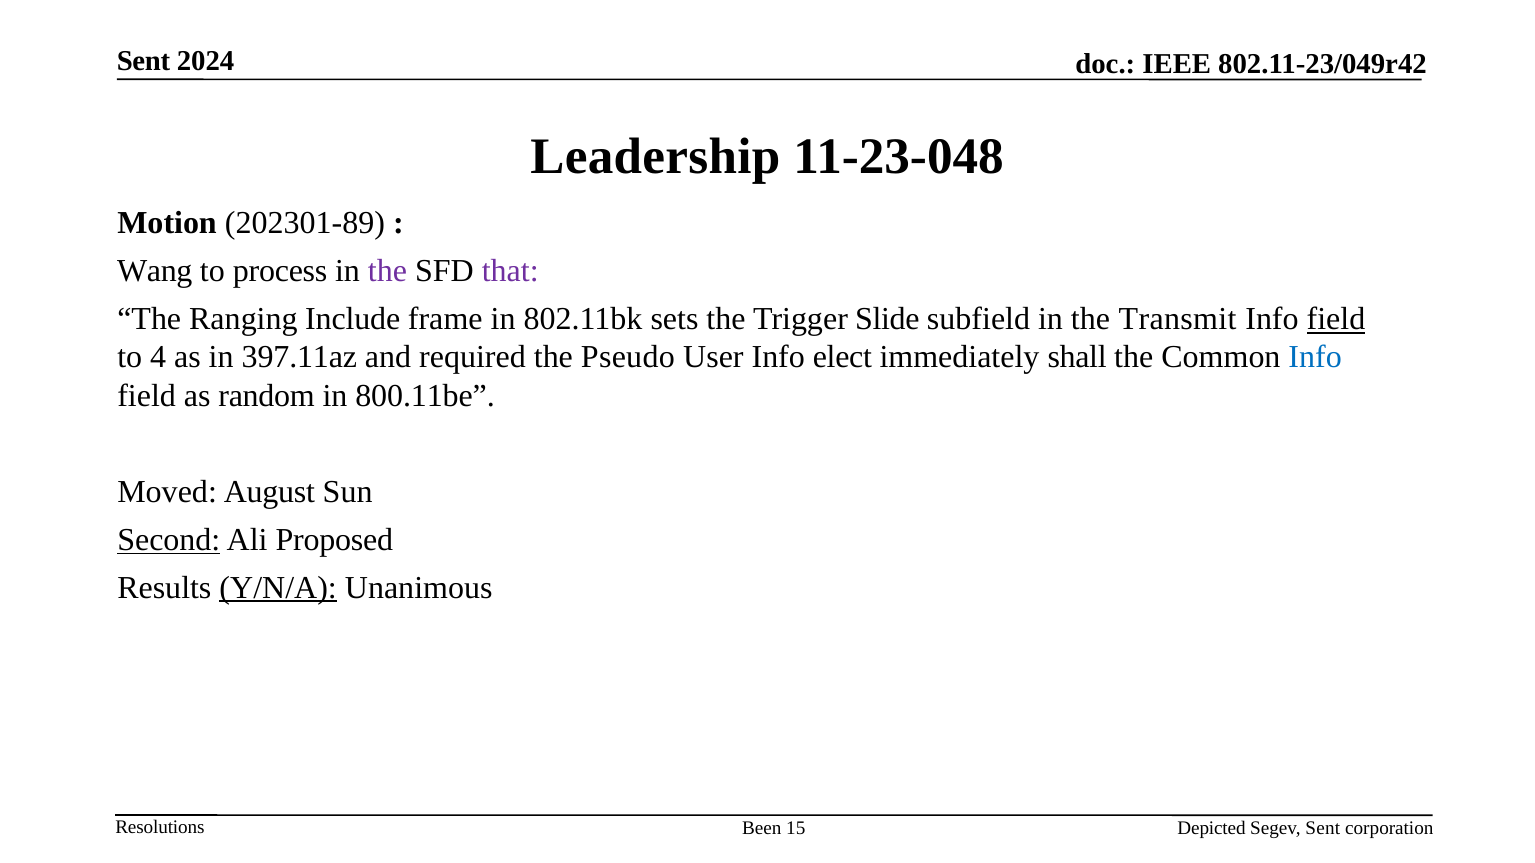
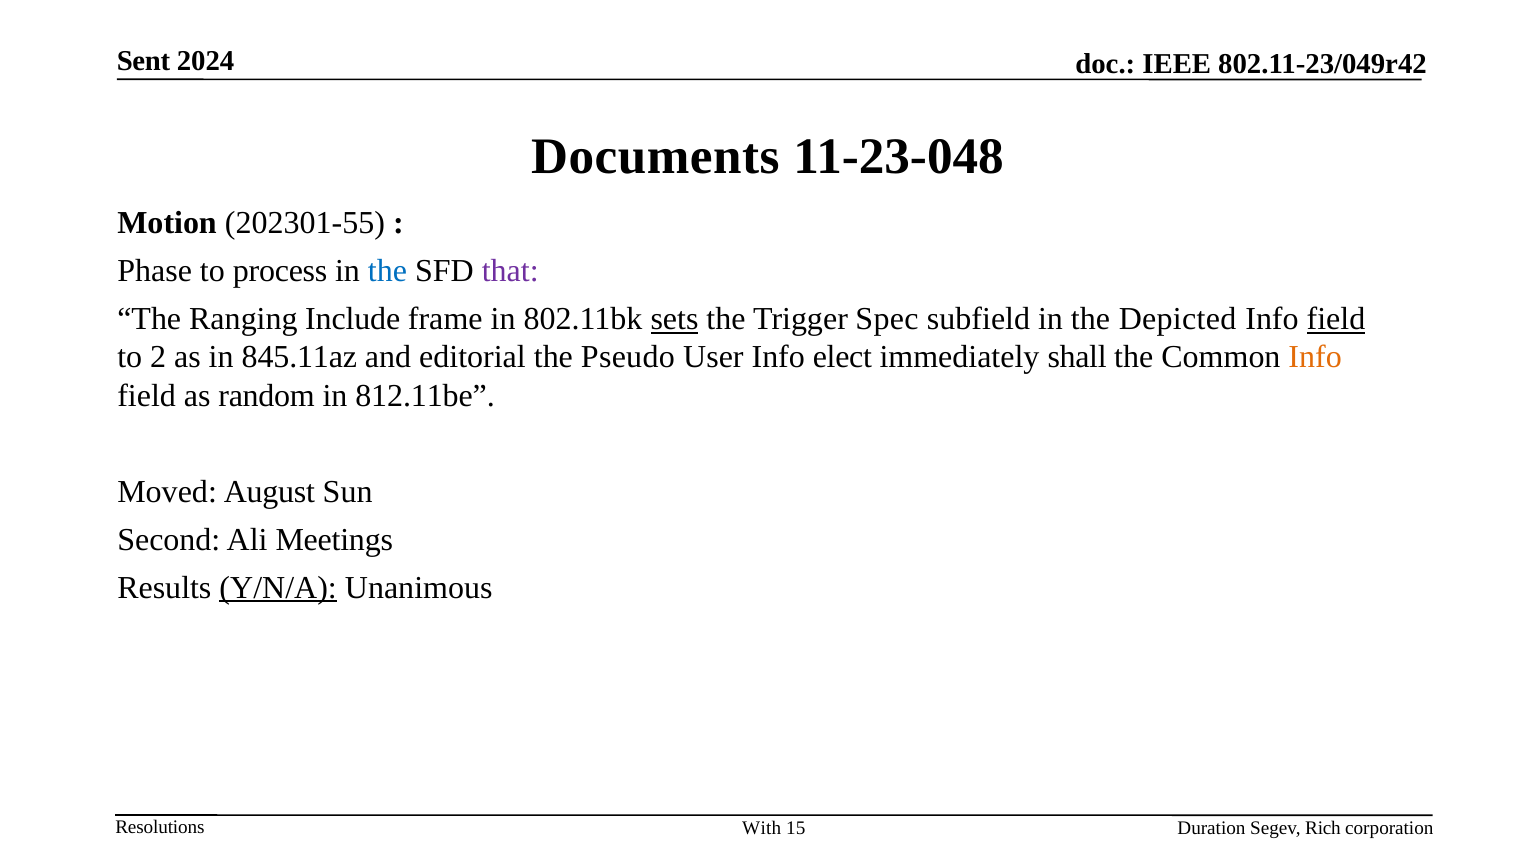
Leadership: Leadership -> Documents (655, 157)
202301-89: 202301-89 -> 202301-55 (305, 223)
Wang: Wang -> Phase (155, 271)
the colour: purple -> blue (387, 271)
sets underline: none -> present (675, 319)
Slide: Slide -> Spec (887, 319)
Transmit: Transmit -> Depicted (1178, 319)
4: 4 -> 2 (158, 358)
397.11az: 397.11az -> 845.11az (299, 358)
required: required -> editorial (473, 358)
Info colour: blue -> orange (1315, 358)
800.11be: 800.11be -> 812.11be (425, 396)
Second underline: present -> none (169, 540)
Proposed: Proposed -> Meetings (334, 540)
Been: Been -> With (762, 828)
Depicted: Depicted -> Duration (1211, 828)
Segev Sent: Sent -> Rich (1323, 828)
